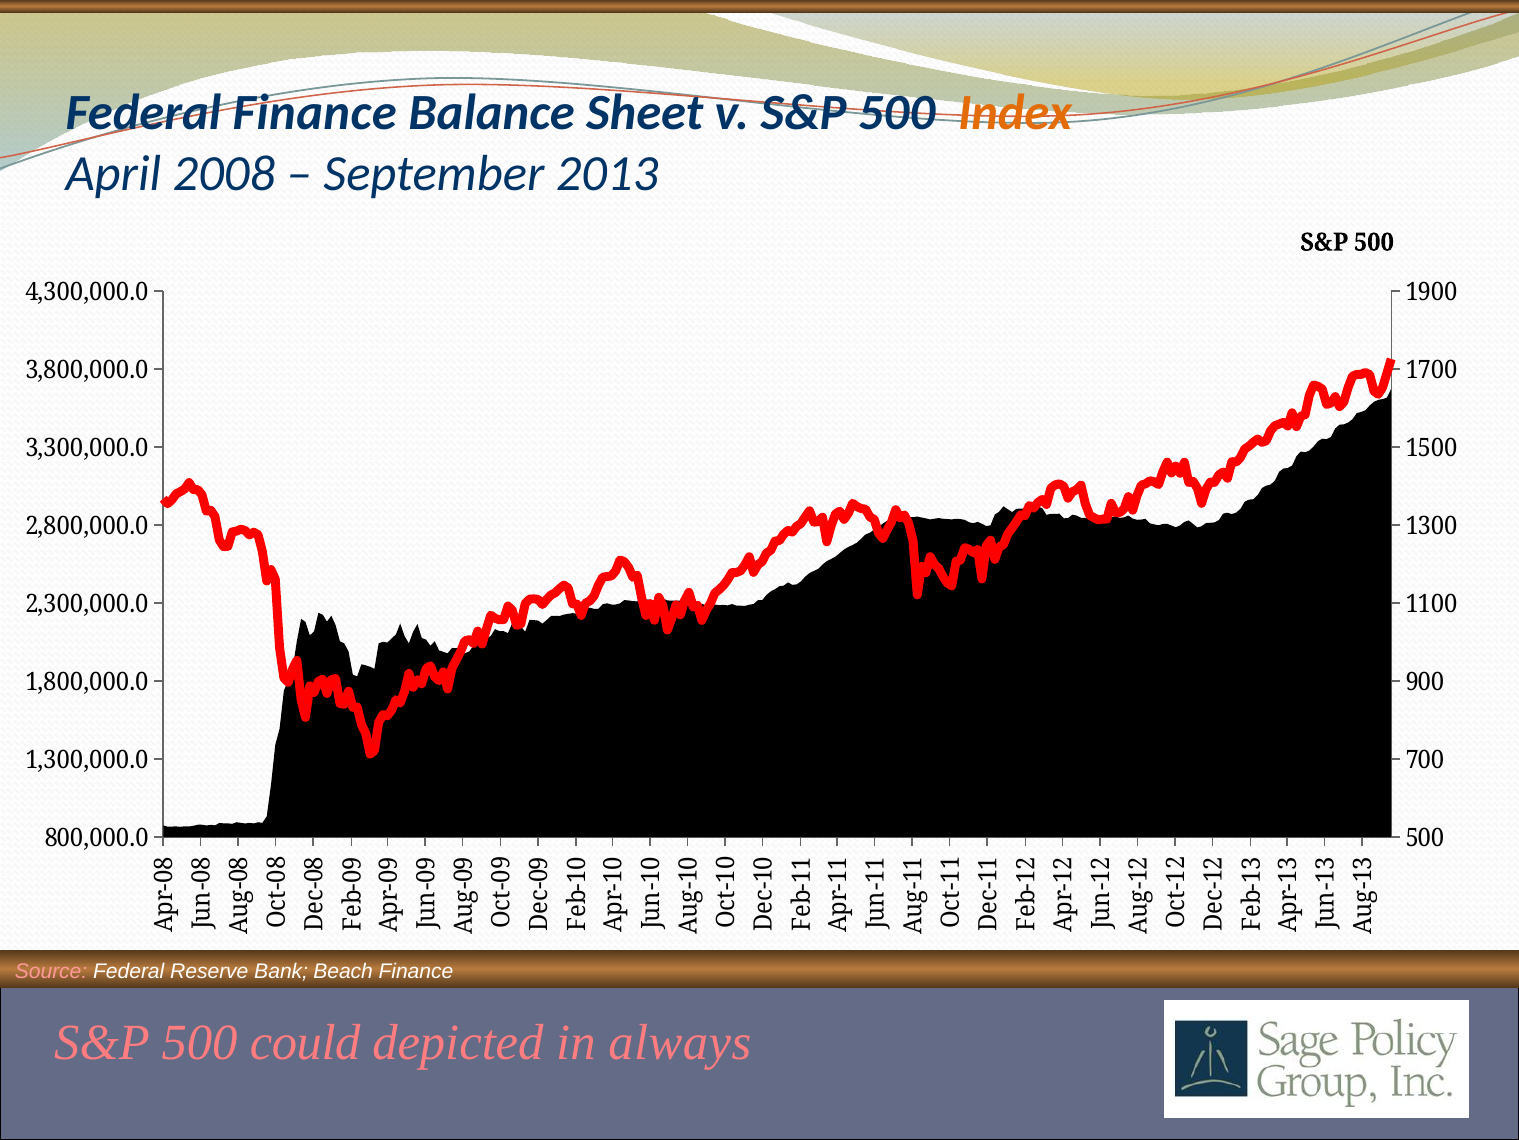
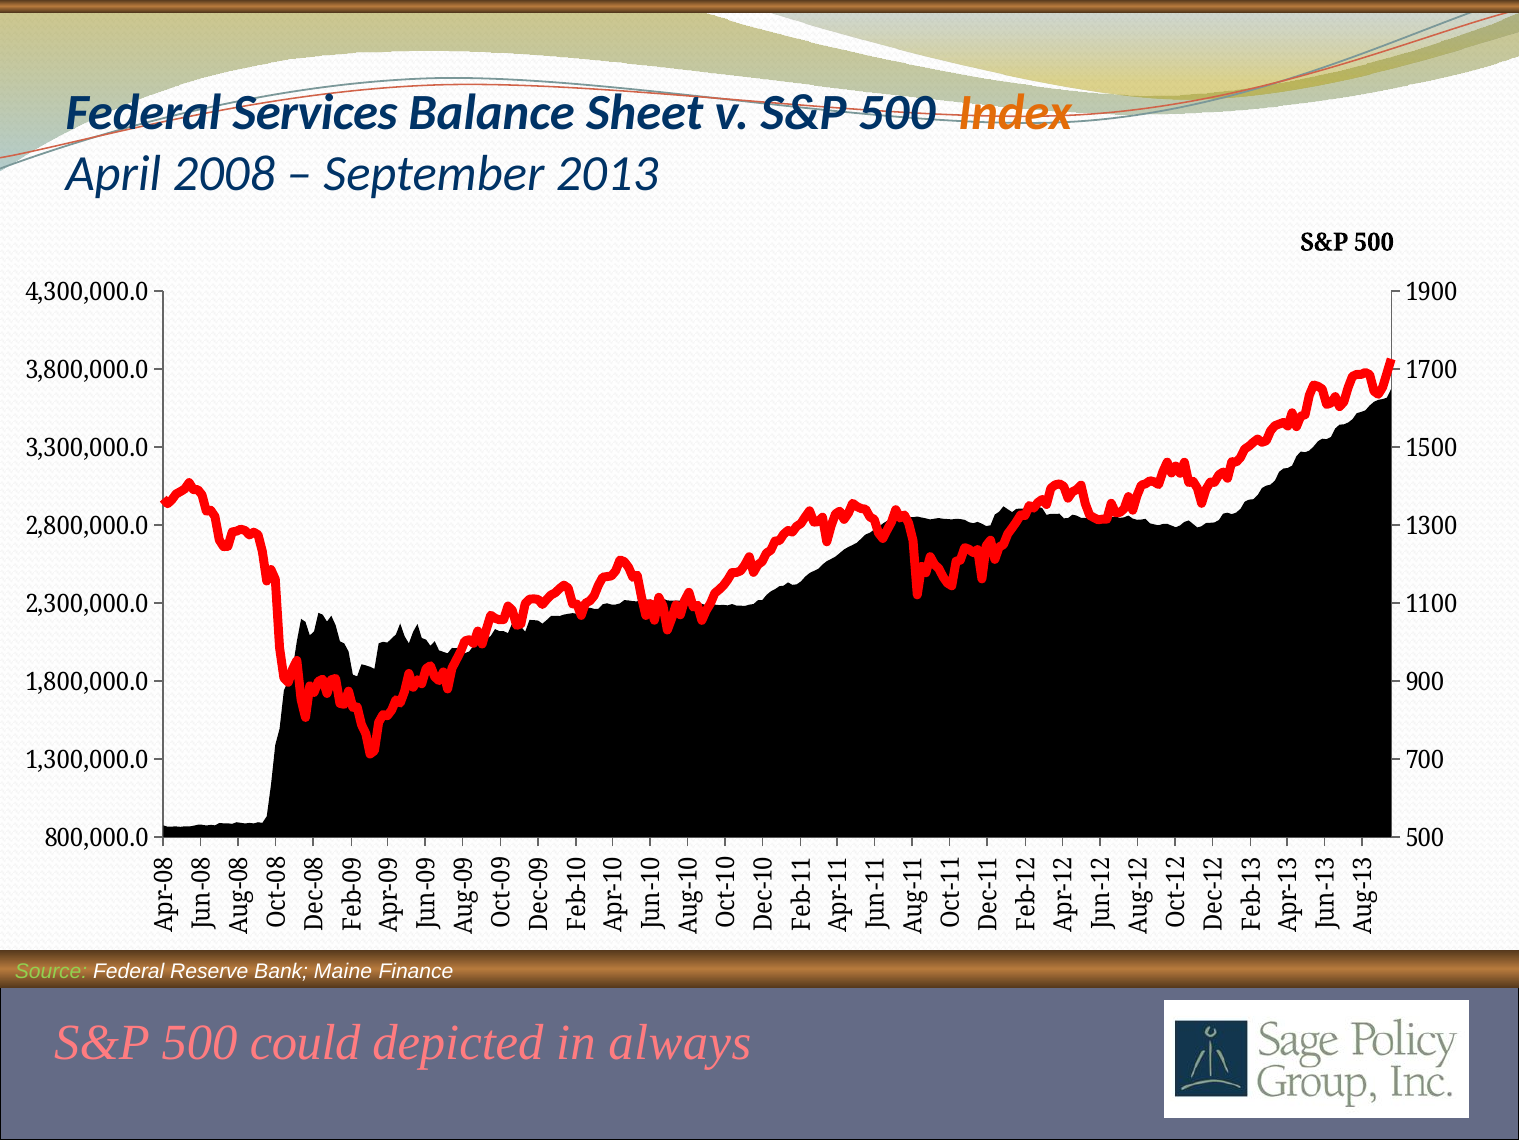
Federal Finance: Finance -> Services (315, 112)
Source colour: pink -> light green (51, 971)
Beach: Beach -> Maine (343, 971)
